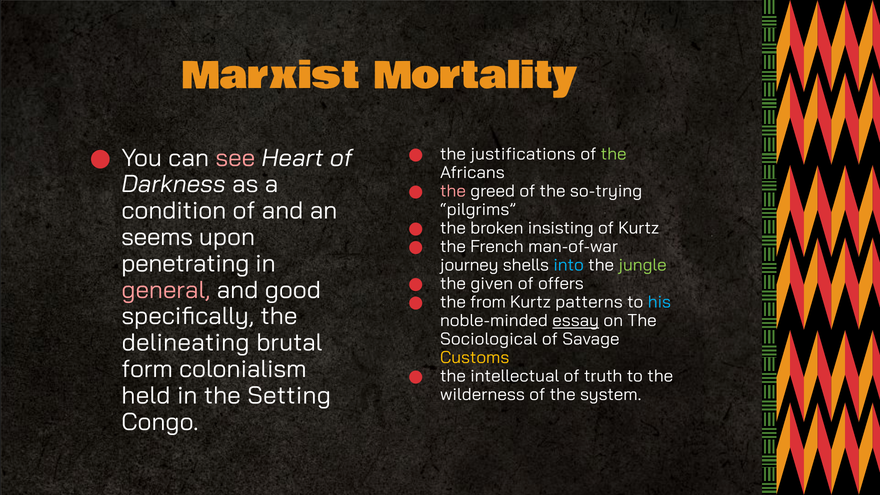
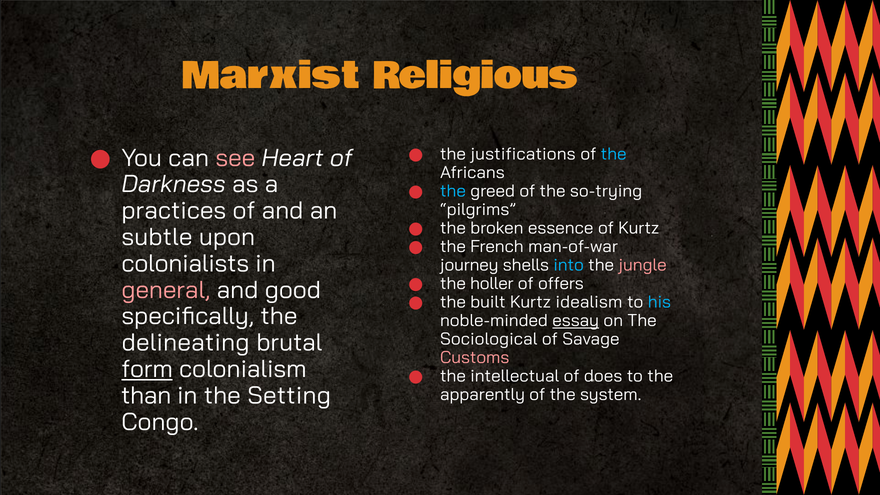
Mortality: Mortality -> Religious (475, 76)
the colour: light green -> light blue (614, 154)
the colour: pink -> light blue (453, 191)
condition: condition -> practices (174, 211)
insisting: insisting -> essence (561, 228)
seems: seems -> subtle (157, 237)
penetrating: penetrating -> colonialists (185, 264)
jungle colour: light green -> pink (643, 265)
given: given -> holler (492, 284)
from: from -> built (488, 302)
patterns: patterns -> idealism (589, 302)
Customs colour: yellow -> pink (475, 358)
form underline: none -> present (147, 369)
truth: truth -> does (603, 376)
wilderness: wilderness -> apparently (483, 395)
held: held -> than (146, 396)
